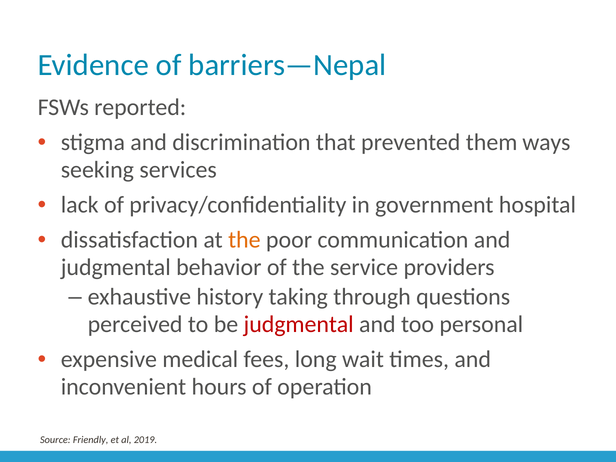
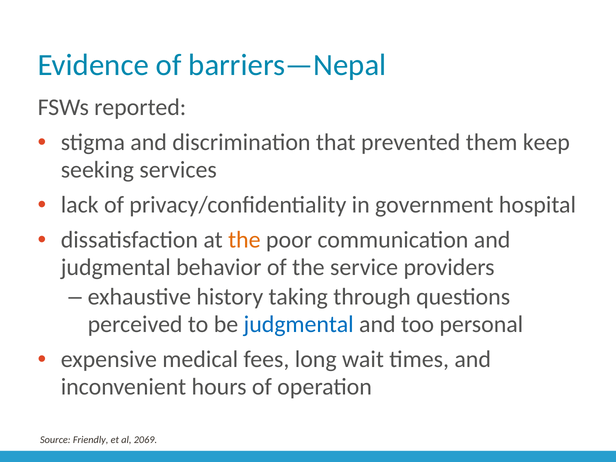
ways: ways -> keep (546, 142)
judgmental colour: red -> blue (299, 324)
2019: 2019 -> 2069 (145, 440)
